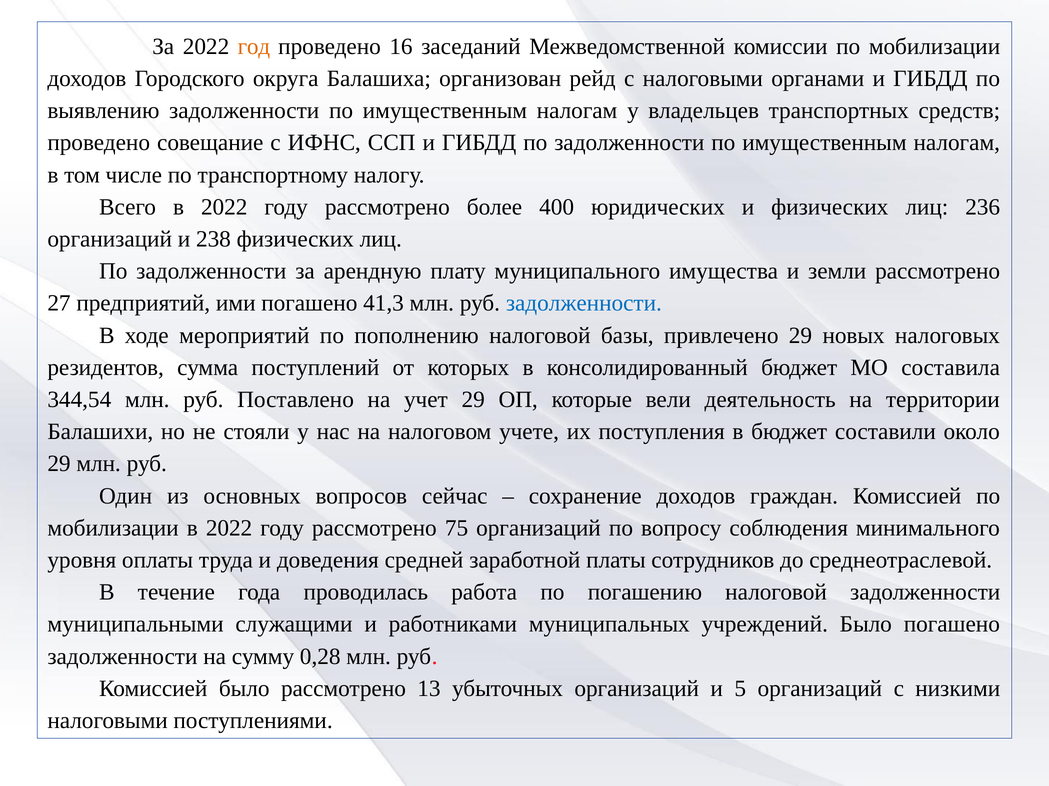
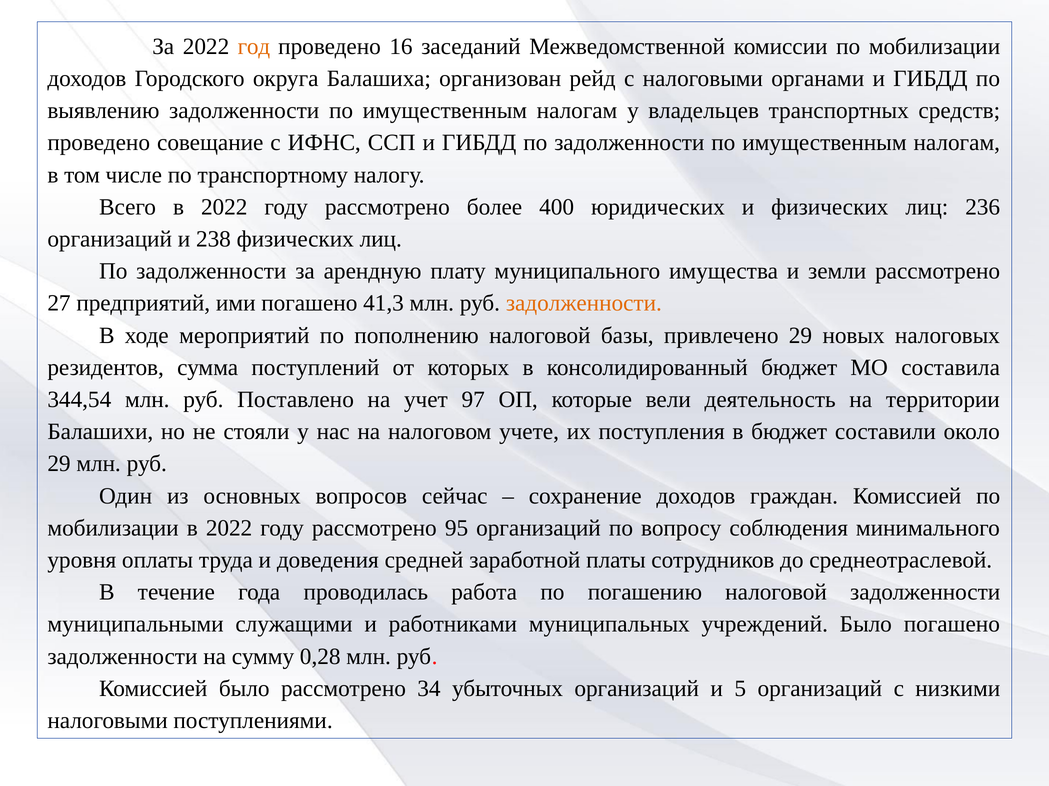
задолженности colour: blue -> orange (584, 304)
учет 29: 29 -> 97 (473, 400)
75: 75 -> 95 (457, 529)
13: 13 -> 34 (429, 689)
